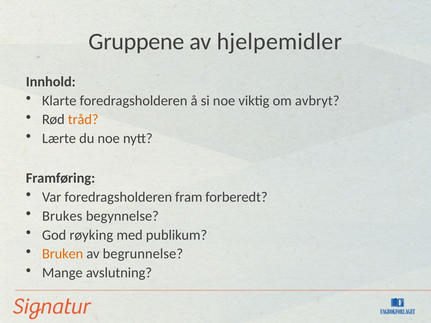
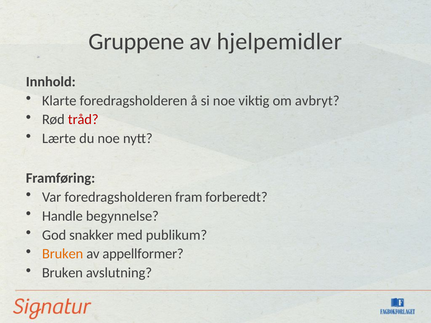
tråd colour: orange -> red (83, 120)
Brukes: Brukes -> Handle (62, 216)
røyking: røyking -> snakker (91, 235)
begrunnelse: begrunnelse -> appellformer (143, 254)
Mange: Mange -> Bruken (62, 273)
